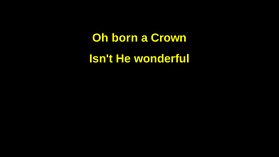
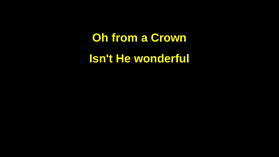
born: born -> from (125, 38)
